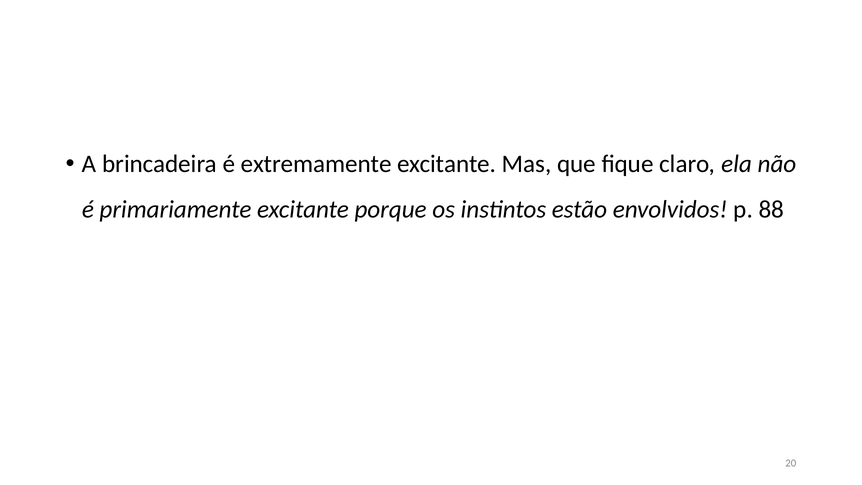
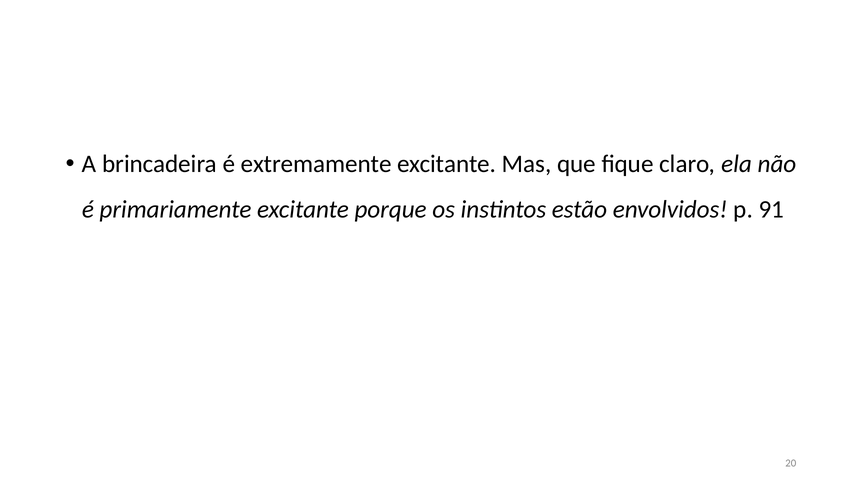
88: 88 -> 91 (771, 209)
